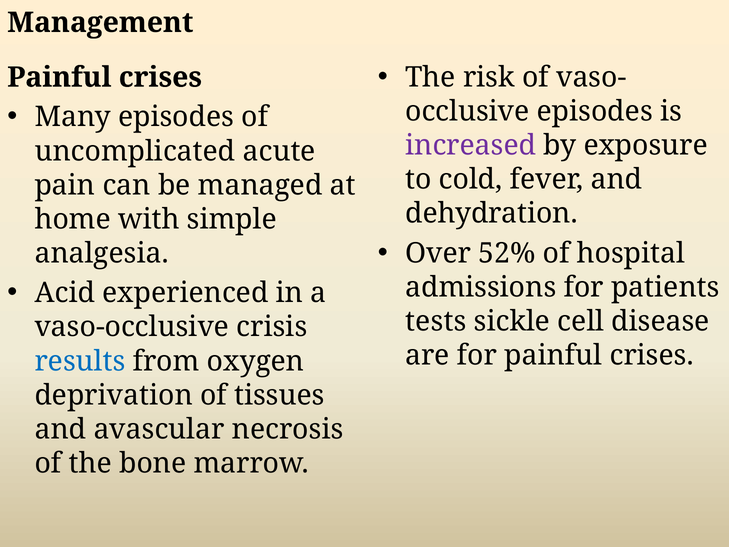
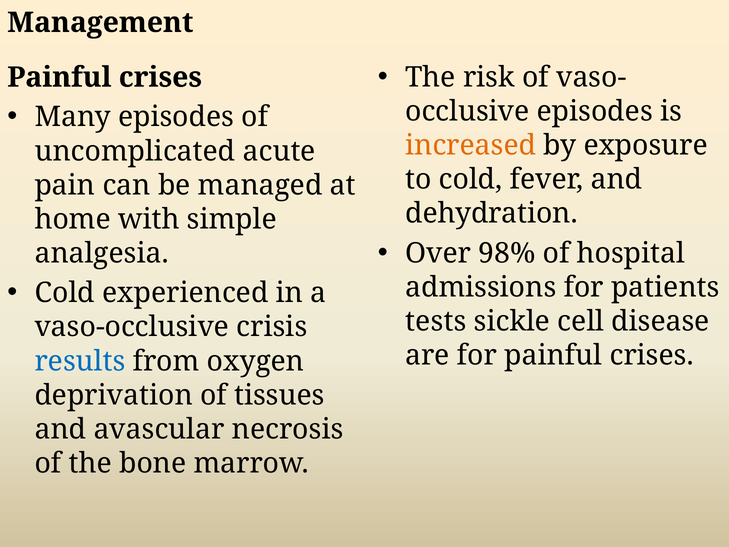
increased colour: purple -> orange (471, 145)
52%: 52% -> 98% (507, 253)
Acid: Acid -> Cold (65, 293)
